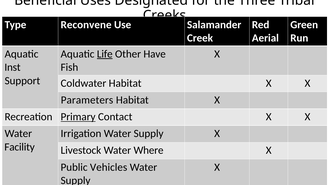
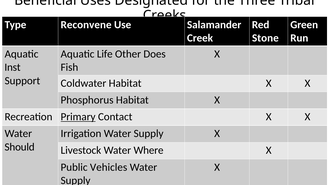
Aerial: Aerial -> Stone (265, 38)
Life underline: present -> none (105, 54)
Have: Have -> Does (155, 54)
Parameters: Parameters -> Phosphorus (87, 100)
Facility: Facility -> Should (20, 147)
